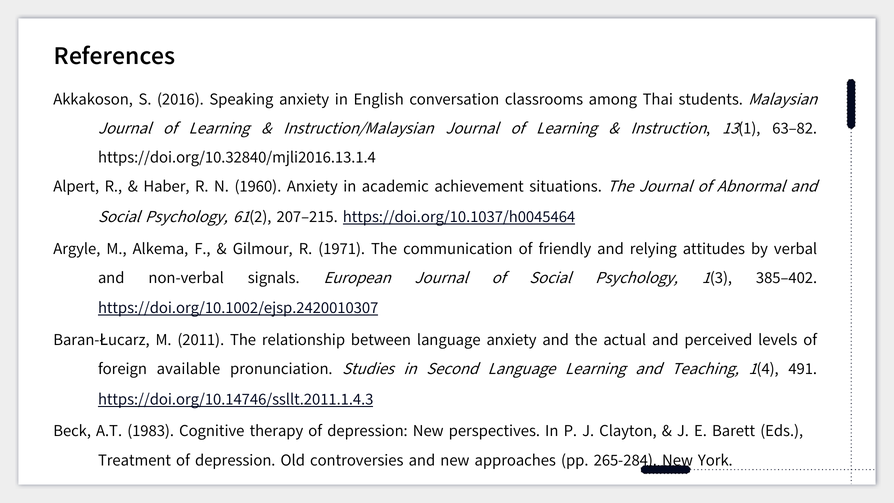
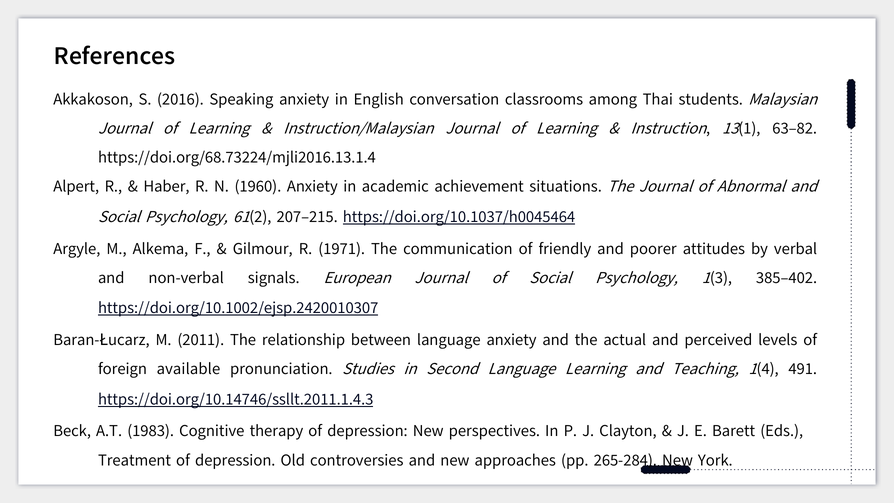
https://doi.org/10.32840/mjli2016.13.1.4: https://doi.org/10.32840/mjli2016.13.1.4 -> https://doi.org/68.73224/mjli2016.13.1.4 (237, 157)
relying: relying -> poorer (653, 249)
